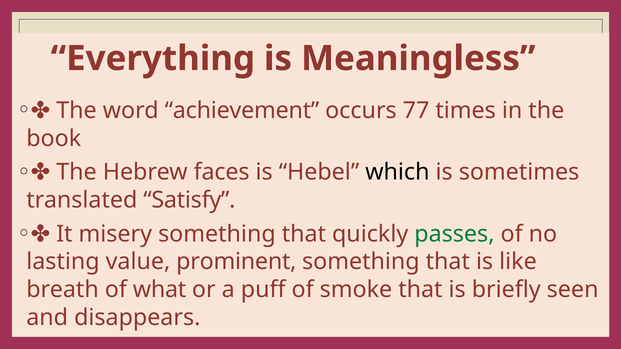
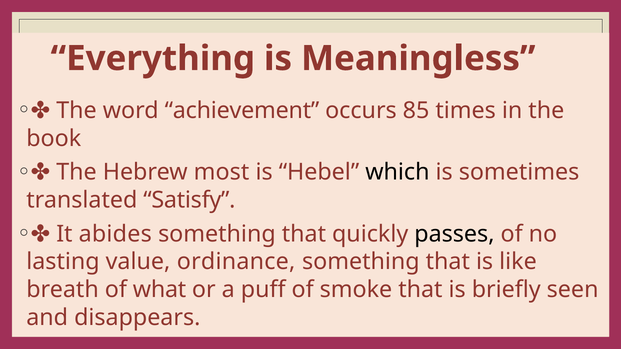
77: 77 -> 85 (416, 111)
faces: faces -> most (222, 172)
misery: misery -> abides (115, 234)
passes colour: green -> black (454, 234)
prominent: prominent -> ordinance (236, 262)
